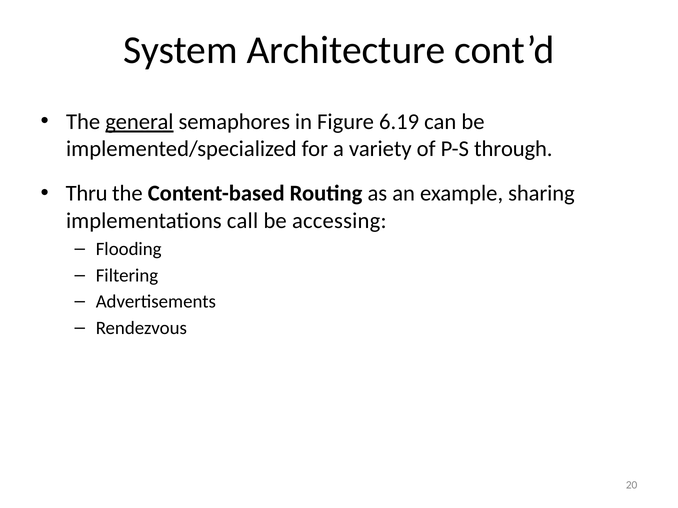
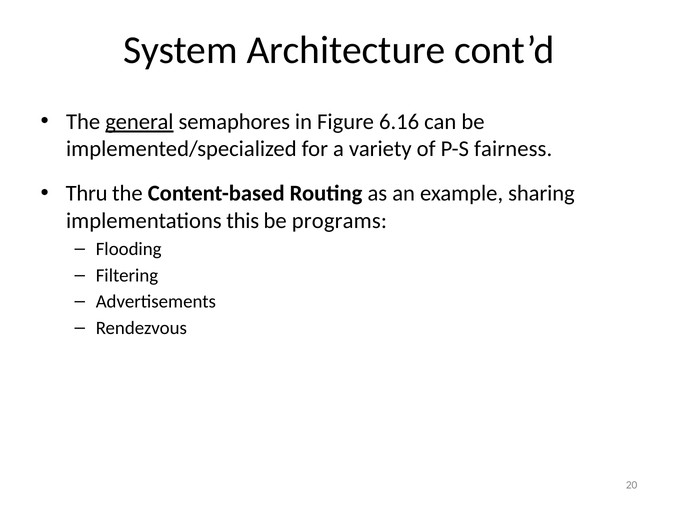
6.19: 6.19 -> 6.16 (399, 122)
through: through -> fairness (513, 149)
call: call -> this (243, 221)
accessing: accessing -> programs (339, 221)
